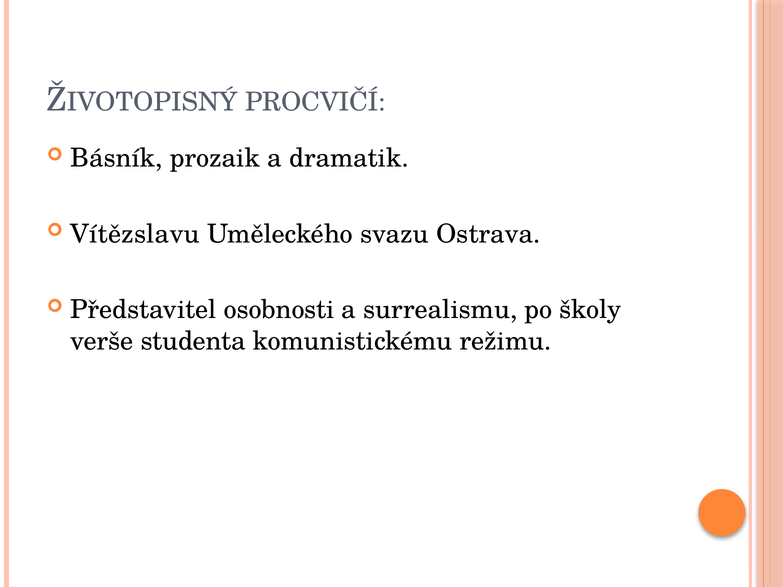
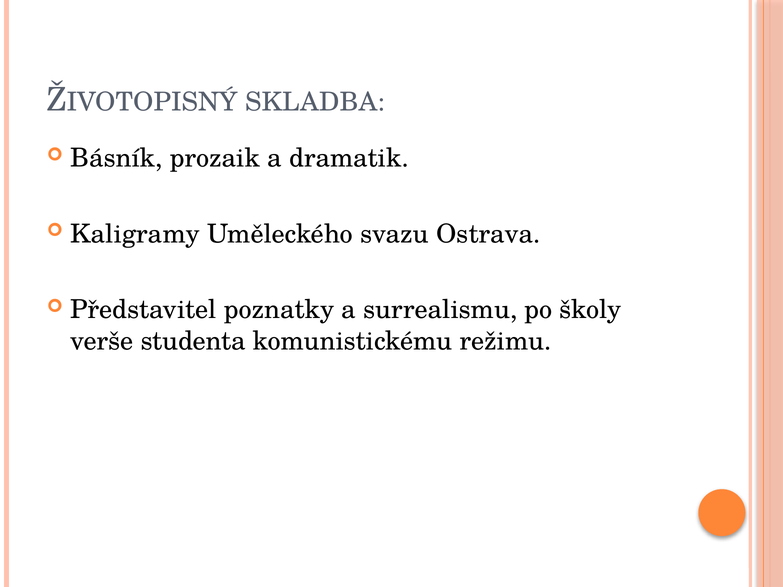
PROCVIČÍ: PROCVIČÍ -> SKLADBA (315, 102)
Vítězslavu: Vítězslavu -> Kaligramy (135, 234)
osobnosti: osobnosti -> poznatky (279, 310)
